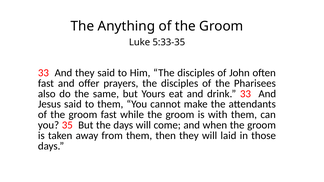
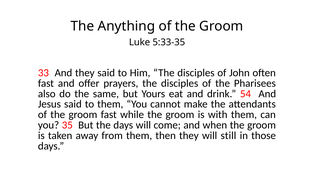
drink 33: 33 -> 54 (245, 94)
laid: laid -> still (228, 136)
